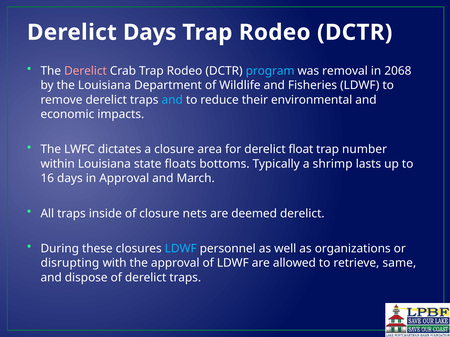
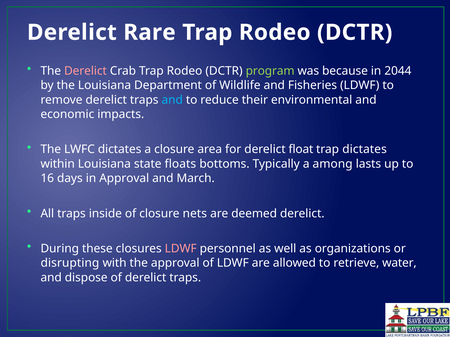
Derelict Days: Days -> Rare (149, 32)
program colour: light blue -> light green (270, 71)
removal: removal -> because (345, 71)
2068: 2068 -> 2044 (398, 71)
trap number: number -> dictates (365, 150)
shrimp: shrimp -> among (333, 164)
LDWF colour: light blue -> pink (181, 249)
same: same -> water (399, 263)
